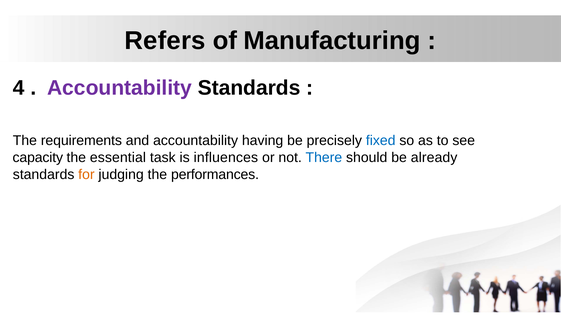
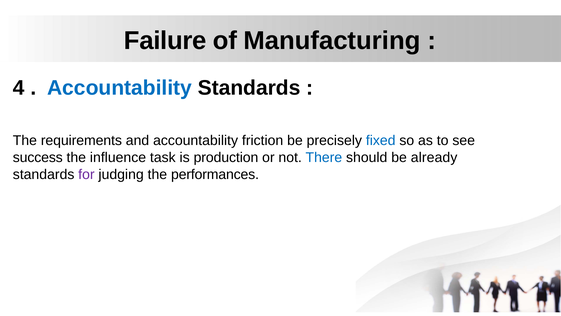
Refers: Refers -> Failure (165, 41)
Accountability colour: purple -> blue (120, 88)
having: having -> friction (263, 140)
capacity: capacity -> success (38, 157)
essential: essential -> influence (118, 157)
influences: influences -> production (226, 157)
for colour: orange -> purple (86, 174)
